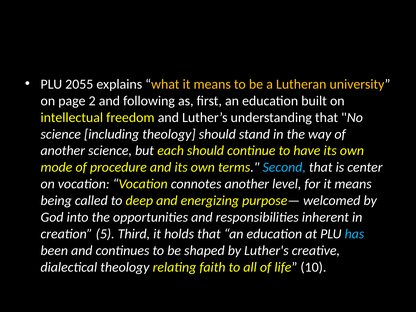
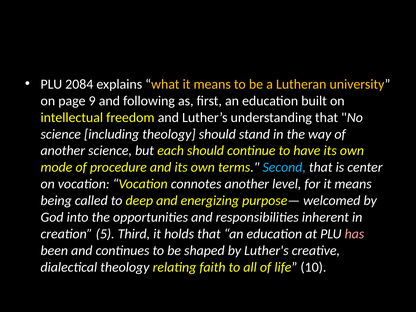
2055: 2055 -> 2084 (79, 84)
2: 2 -> 9 (92, 101)
has colour: light blue -> pink (354, 234)
